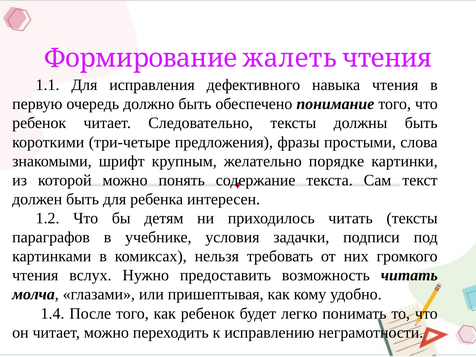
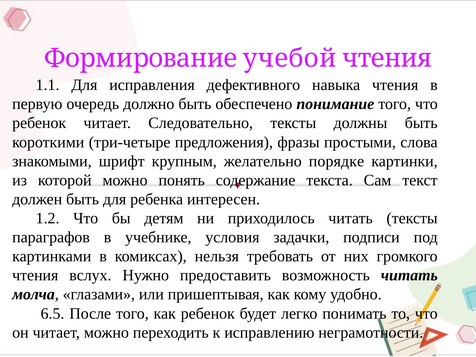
жалеть: жалеть -> учебой (290, 58)
1.4: 1.4 -> 6.5 (53, 313)
